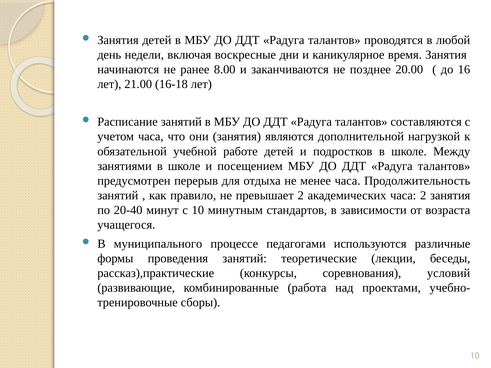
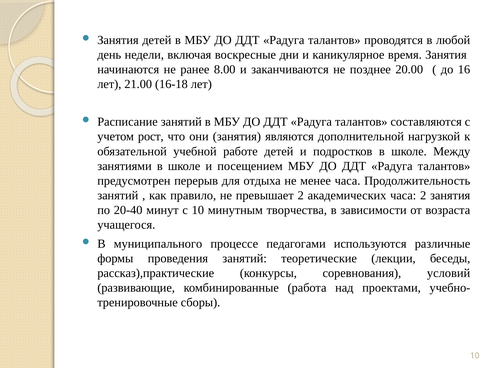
учетом часа: часа -> рост (151, 137)
стандартов: стандартов -> творчества (297, 210)
